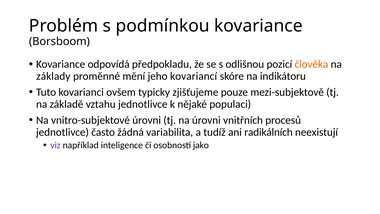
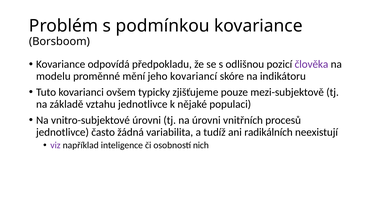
člověka colour: orange -> purple (311, 64)
základy: základy -> modelu (53, 76)
jako: jako -> nich (201, 145)
